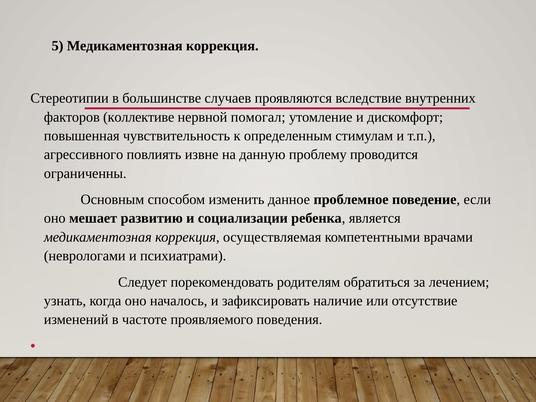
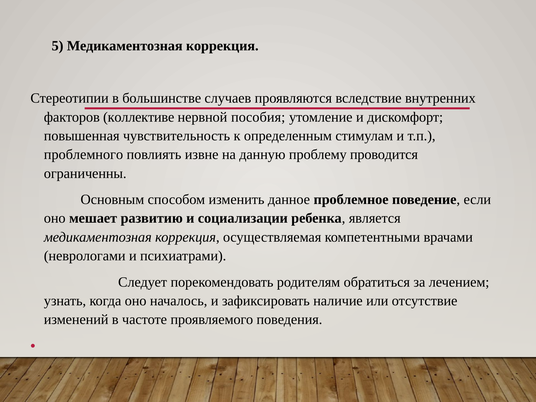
помогал: помогал -> пособия (258, 117)
агрессивного: агрессивного -> проблемного (83, 155)
